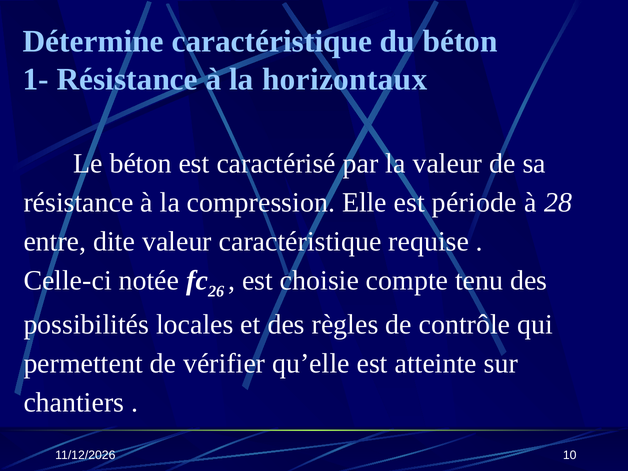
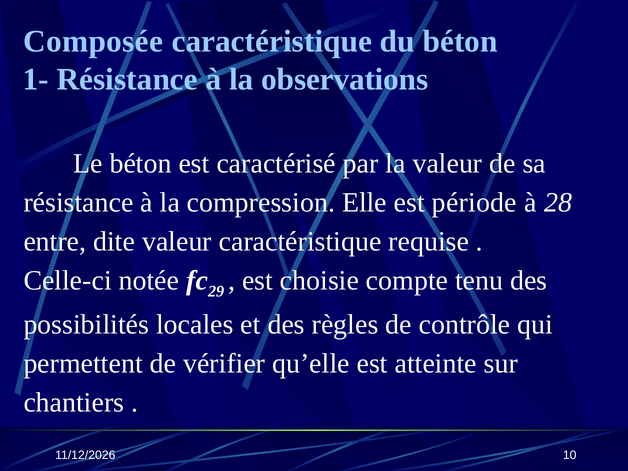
Détermine: Détermine -> Composée (93, 42)
horizontaux: horizontaux -> observations (345, 79)
26: 26 -> 29 (216, 291)
